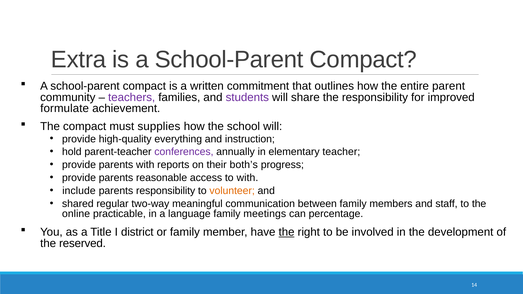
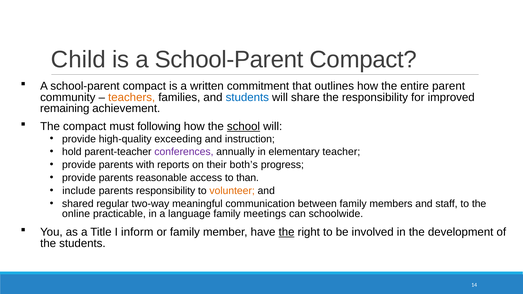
Extra: Extra -> Child (78, 60)
teachers colour: purple -> orange (132, 97)
students colour: purple -> blue (247, 97)
formulate: formulate -> remaining (65, 108)
supplies: supplies -> following (159, 126)
school underline: none -> present (243, 126)
everything: everything -> exceeding (178, 139)
to with: with -> than (248, 178)
percentage: percentage -> schoolwide (336, 214)
district: district -> inform (137, 232)
the reserved: reserved -> students (82, 243)
